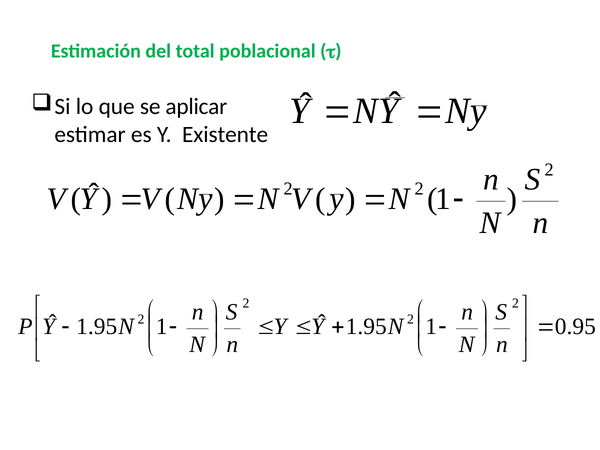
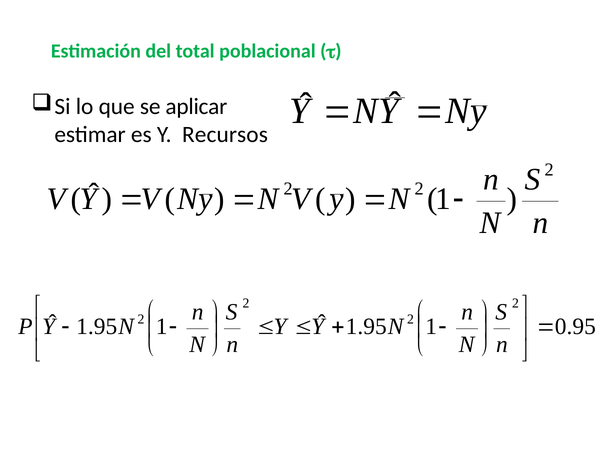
Existente: Existente -> Recursos (225, 135)
